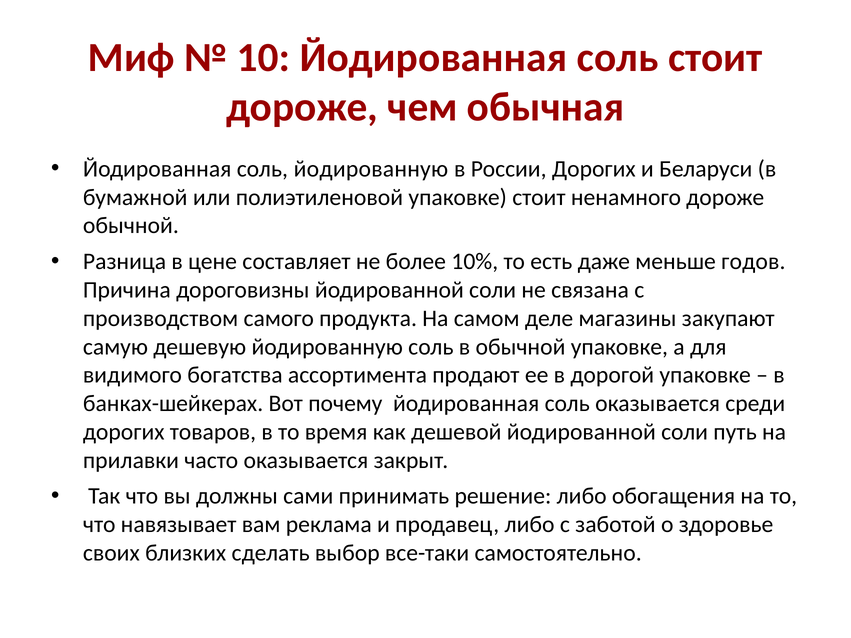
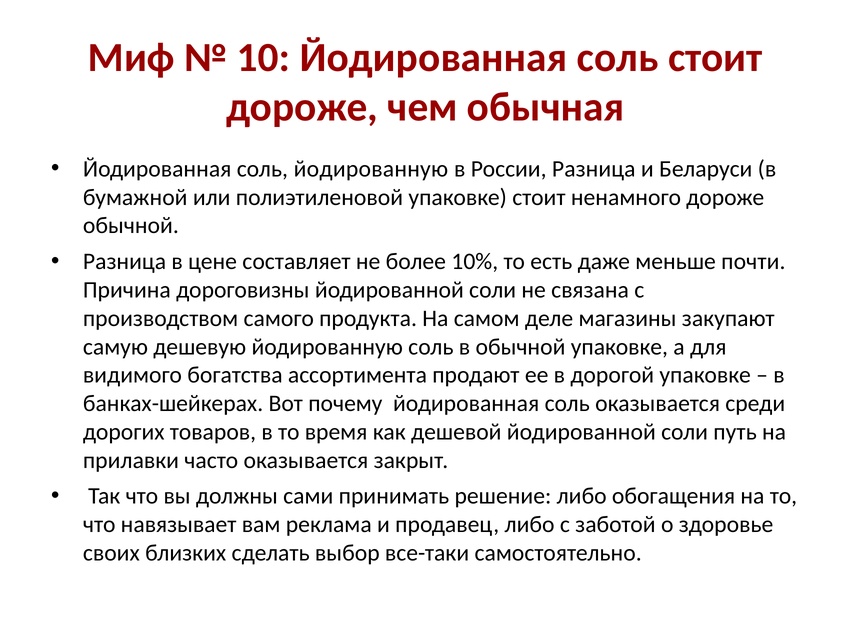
России Дорогих: Дорогих -> Разница (594, 169)
годов: годов -> почти (753, 262)
